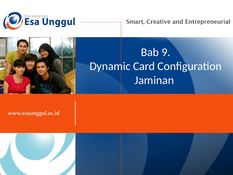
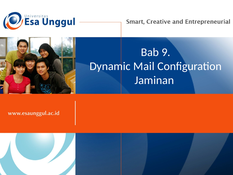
Card: Card -> Mail (144, 66)
